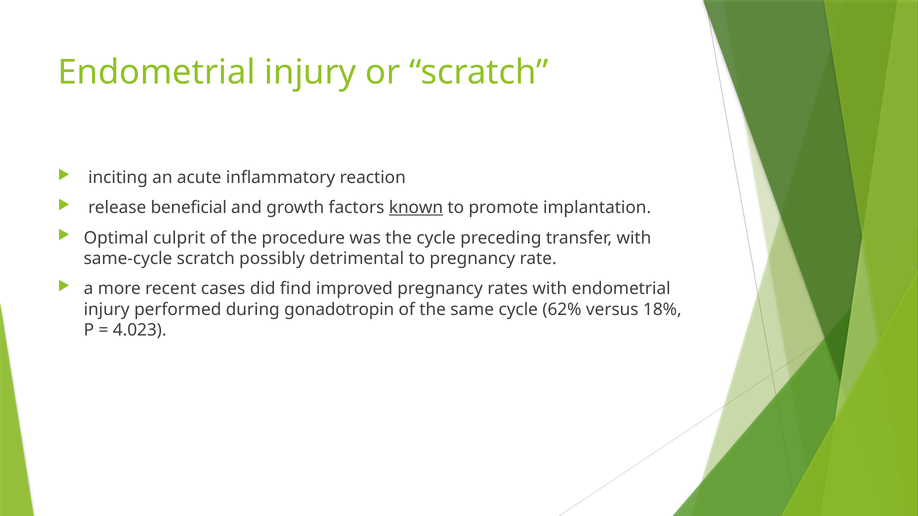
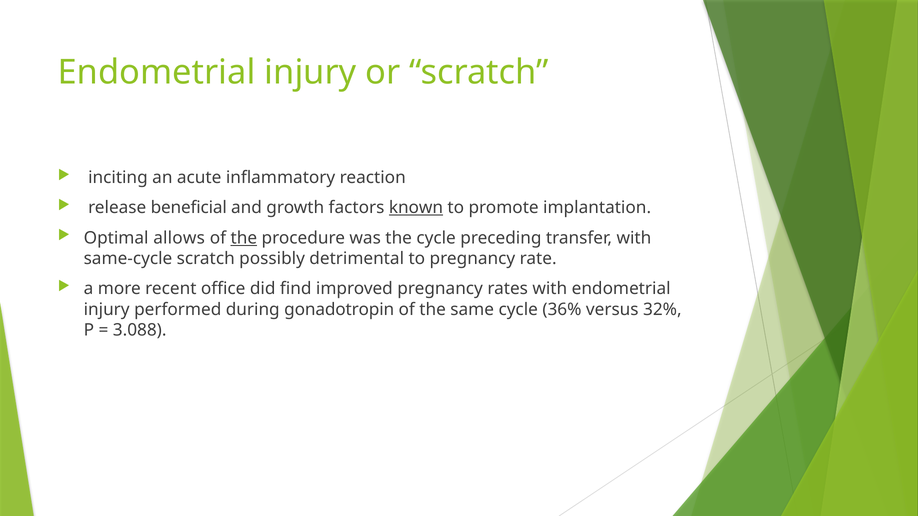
culprit: culprit -> allows (179, 238)
the underline: none -> present (244, 238)
cases: cases -> office (223, 289)
62%: 62% -> 36% (562, 310)
18%: 18% -> 32% (662, 310)
4.023: 4.023 -> 3.088 (140, 330)
